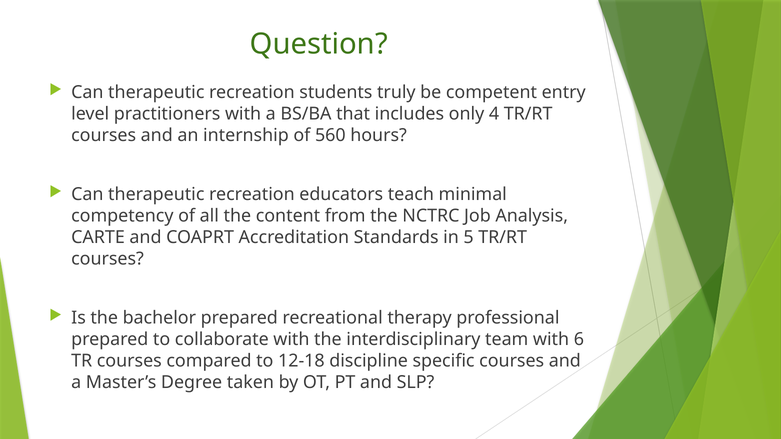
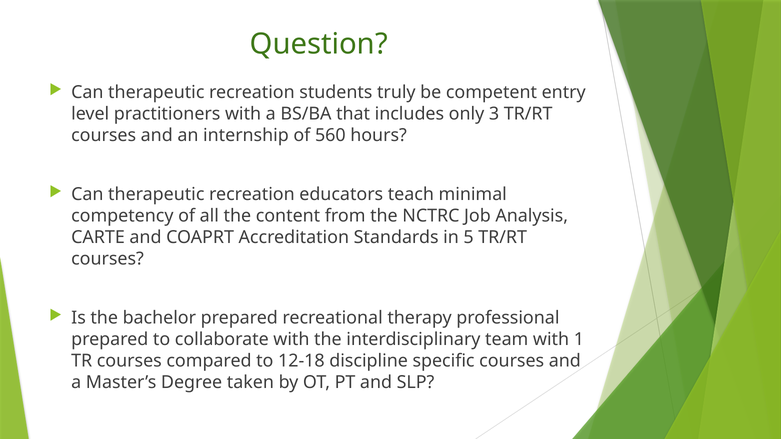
4: 4 -> 3 (494, 114)
6: 6 -> 1 (579, 340)
